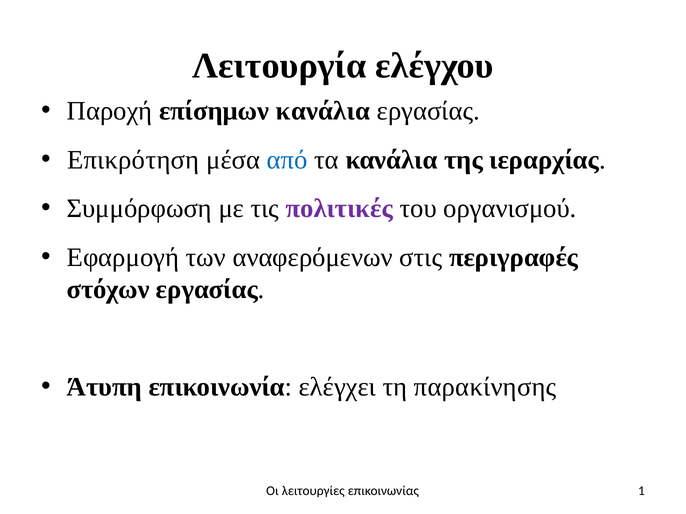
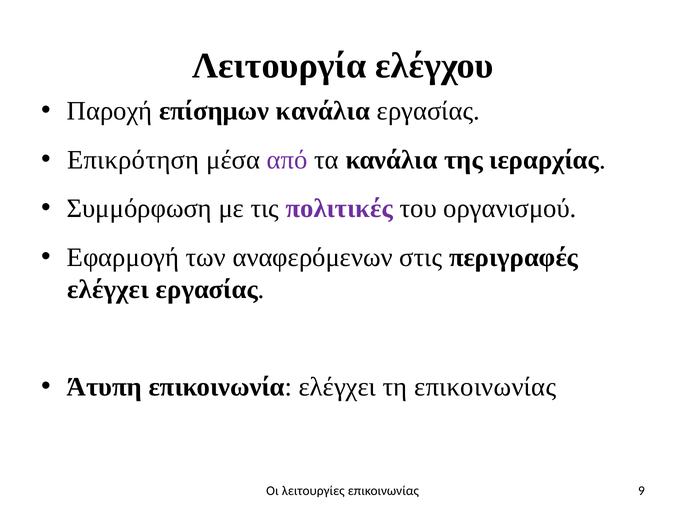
από colour: blue -> purple (287, 160)
στόχων: στόχων -> ελέγχει (108, 290)
τη παρακίνησης: παρακίνησης -> επικοινωνίας (485, 387)
1: 1 -> 9 (641, 491)
